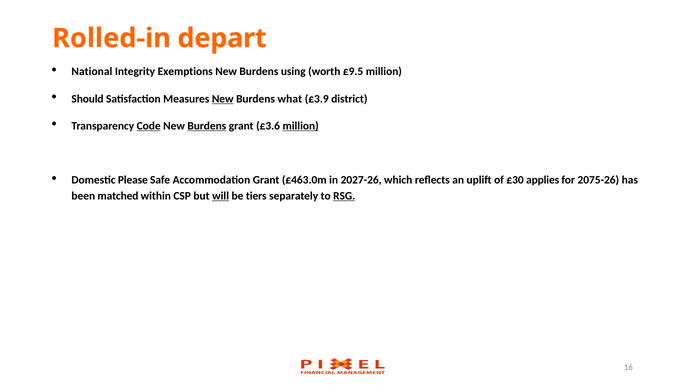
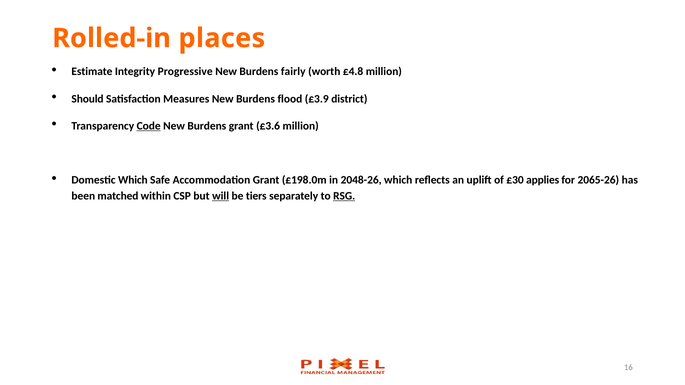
depart: depart -> places (222, 38)
National: National -> Estimate (92, 72)
Exemptions: Exemptions -> Progressive (185, 72)
using: using -> fairly (293, 72)
£9.5: £9.5 -> £4.8 (353, 72)
New underline: present -> none (223, 99)
what: what -> flood (290, 99)
Burdens underline: present -> none (207, 126)
million underline: present -> none (301, 126)
Domestic Please: Please -> Which (133, 180)
£463.0m: £463.0m -> £198.0m (304, 180)
2027-26: 2027-26 -> 2048-26 (361, 180)
2075-26: 2075-26 -> 2065-26 (598, 180)
